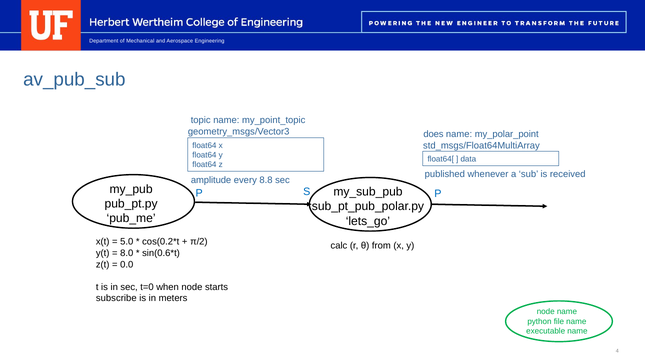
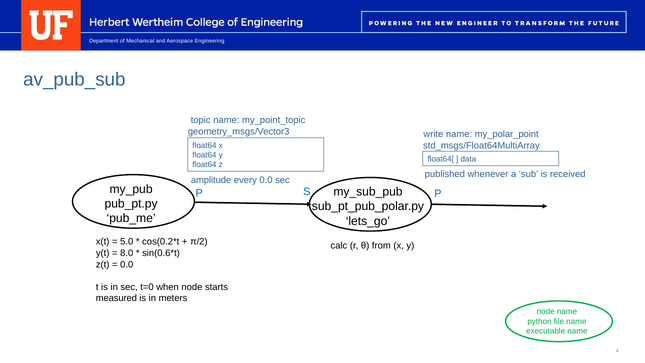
does: does -> write (433, 134)
every 8.8: 8.8 -> 0.0 (266, 180)
subscribe: subscribe -> measured (116, 298)
